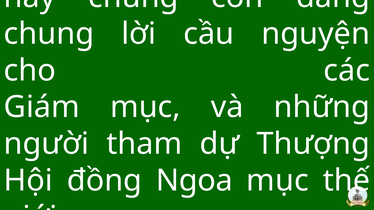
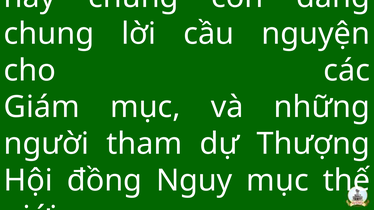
Ngoa: Ngoa -> Nguy (194, 181)
